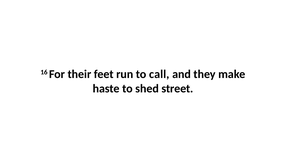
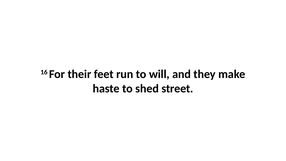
call: call -> will (159, 74)
